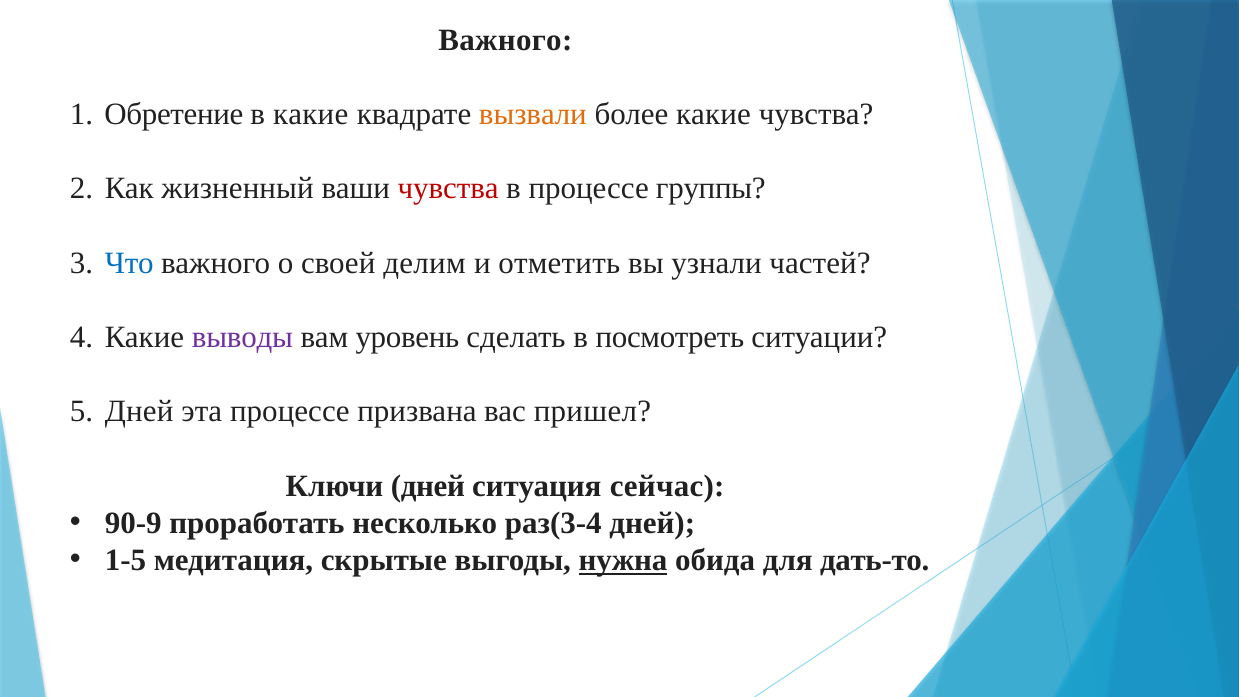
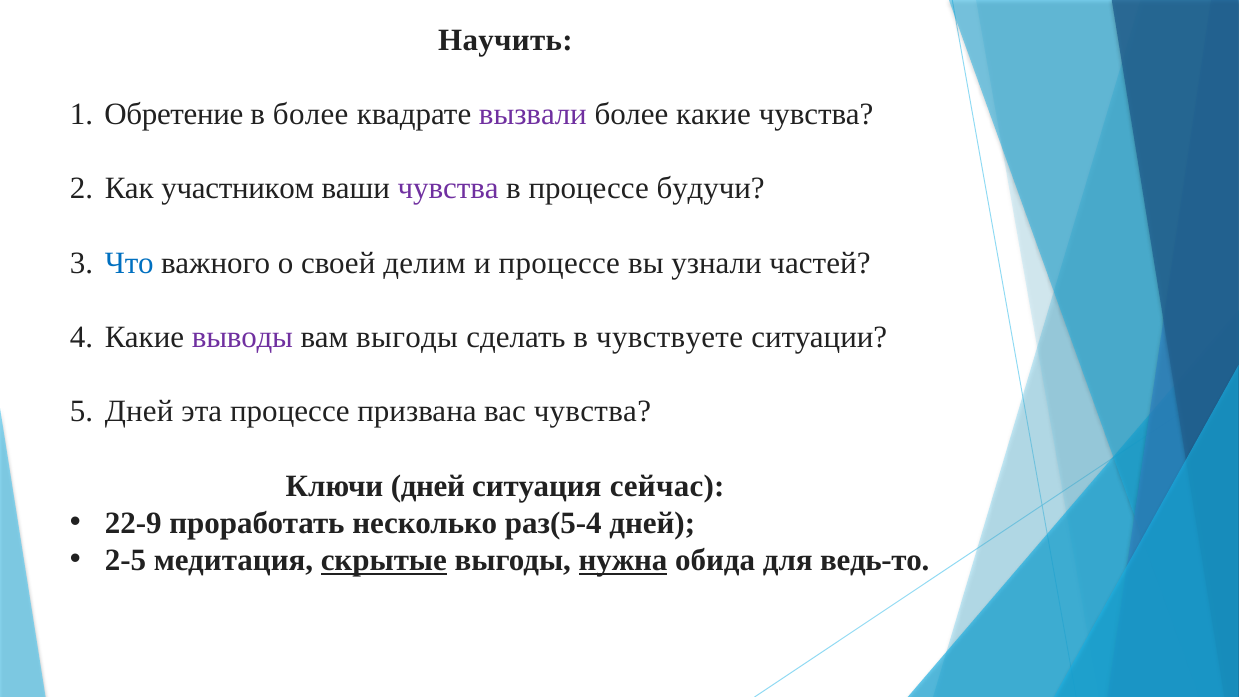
Важного: Важного -> Научить (505, 40)
в какие: какие -> более (311, 114)
вызвали colour: orange -> purple (533, 114)
жизненный: жизненный -> участником (238, 189)
чувства colour: red -> purple (448, 189)
группы: группы -> будучи (711, 189)
и отметить: отметить -> процессе (559, 263)
вам уровень: уровень -> выгоды (407, 337)
посмотреть: посмотреть -> чувствуете (670, 337)
вас пришел: пришел -> чувства (592, 412)
90-9: 90-9 -> 22-9 (133, 523)
раз(3-4: раз(3-4 -> раз(5-4 (553, 523)
1-5: 1-5 -> 2-5 (125, 560)
скрытые underline: none -> present (384, 560)
дать-то: дать-то -> ведь-то (875, 560)
